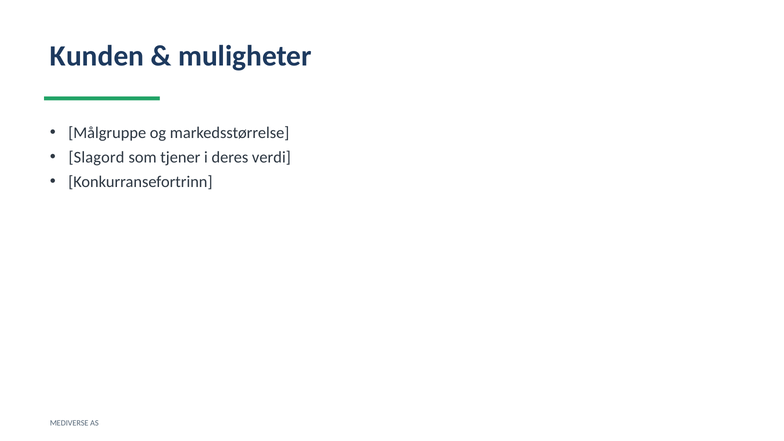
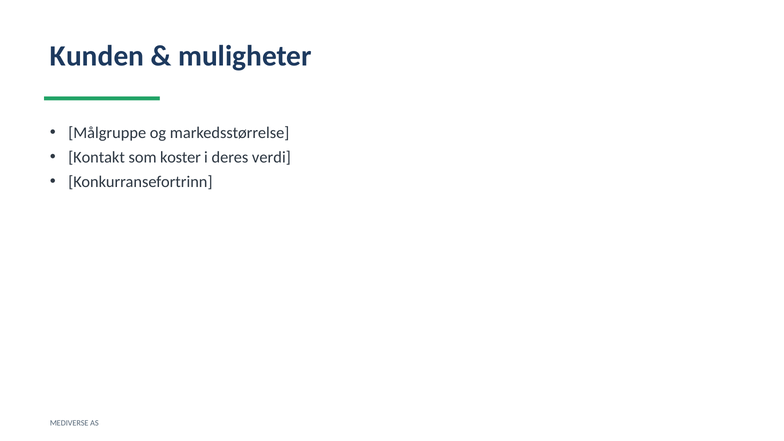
Slagord: Slagord -> Kontakt (97, 157)
tjener: tjener -> koster (180, 157)
